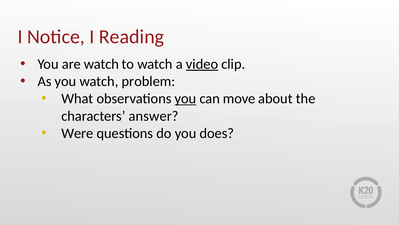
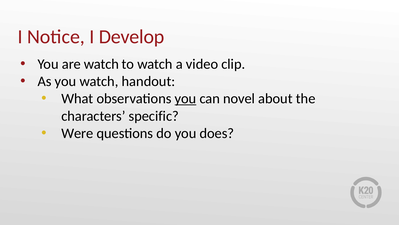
Reading: Reading -> Develop (132, 37)
video underline: present -> none (202, 64)
problem: problem -> handout (148, 81)
move: move -> novel (239, 98)
answer: answer -> specific (154, 116)
